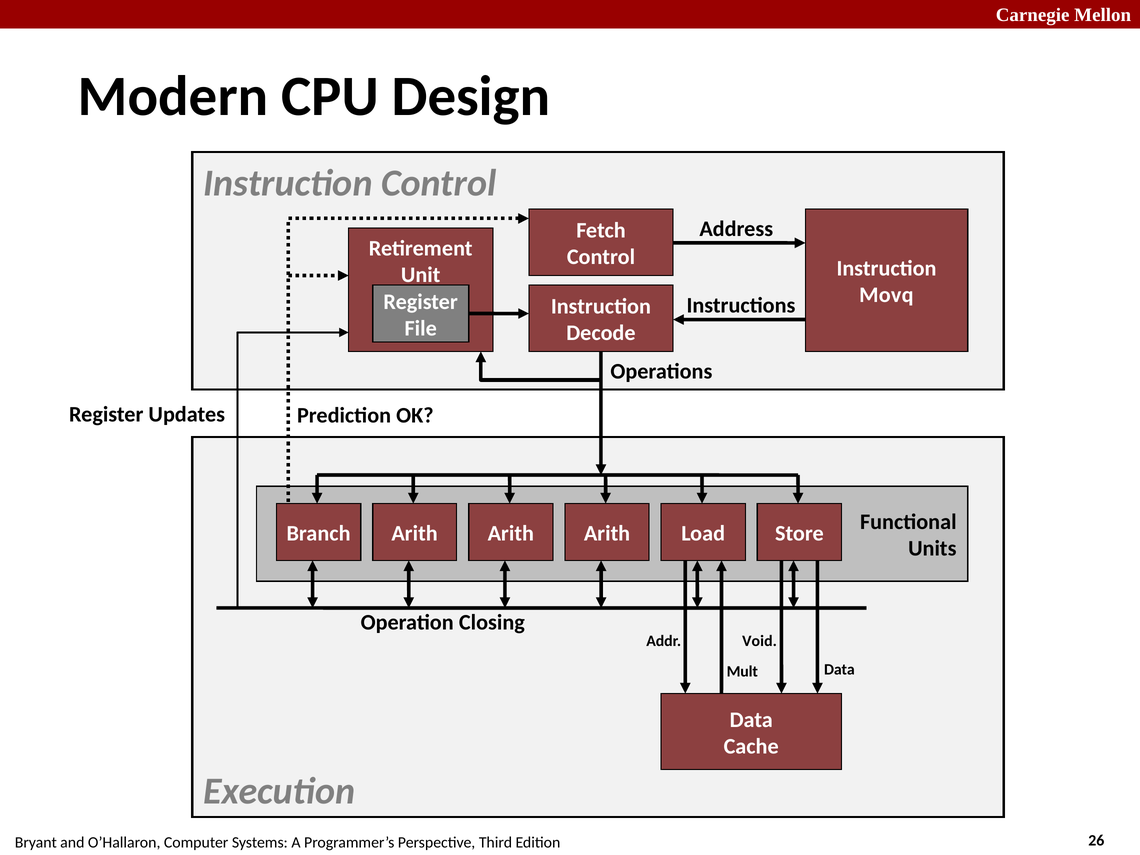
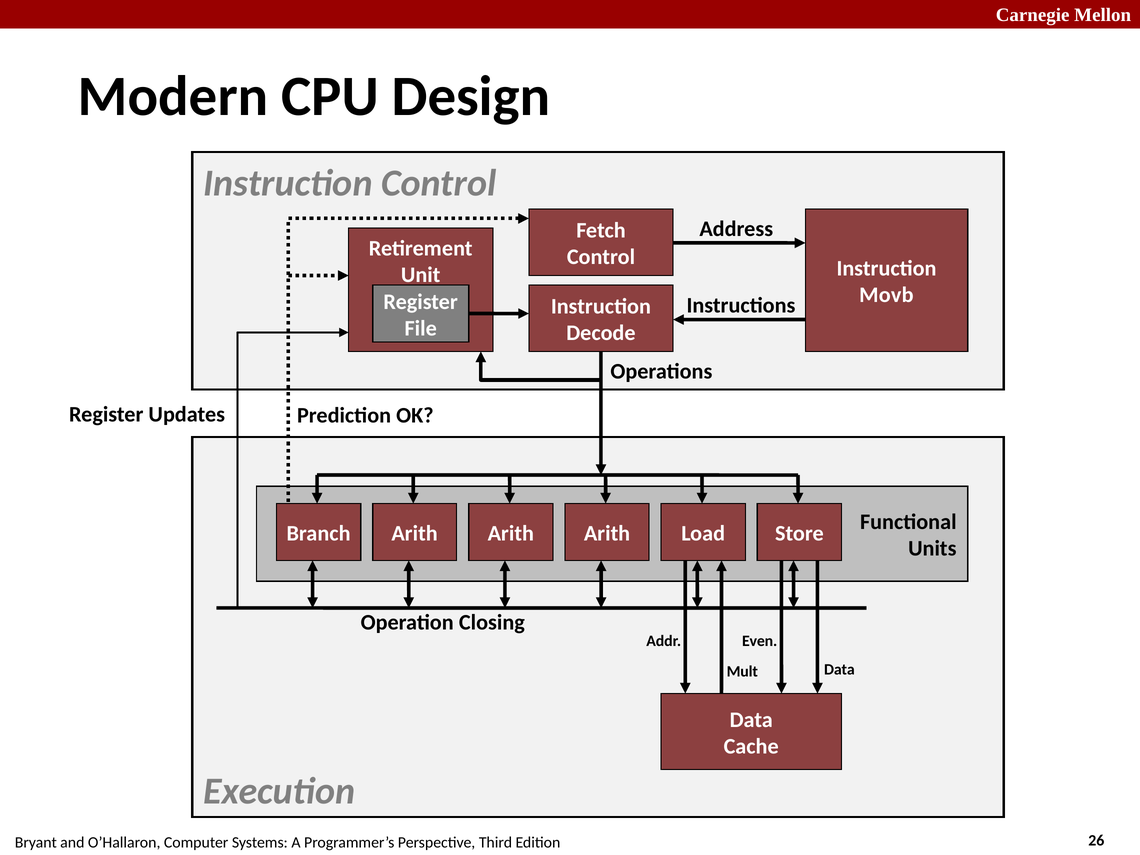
Movq: Movq -> Movb (886, 295)
Void: Void -> Even (760, 641)
